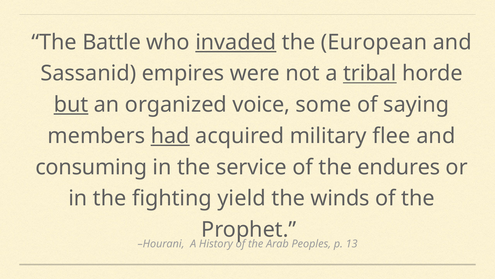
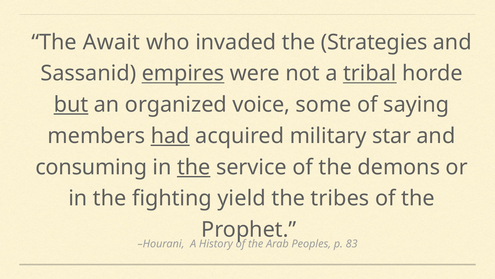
Battle: Battle -> Await (111, 42)
invaded underline: present -> none (236, 42)
European: European -> Strategies (374, 42)
empires underline: none -> present (183, 73)
flee: flee -> star (392, 136)
the underline: none -> present (194, 167)
endures: endures -> demons (399, 167)
winds: winds -> tribes (340, 198)
13: 13 -> 83 (352, 243)
